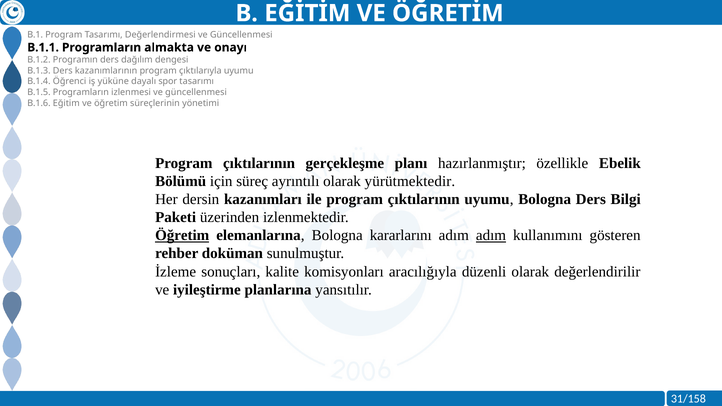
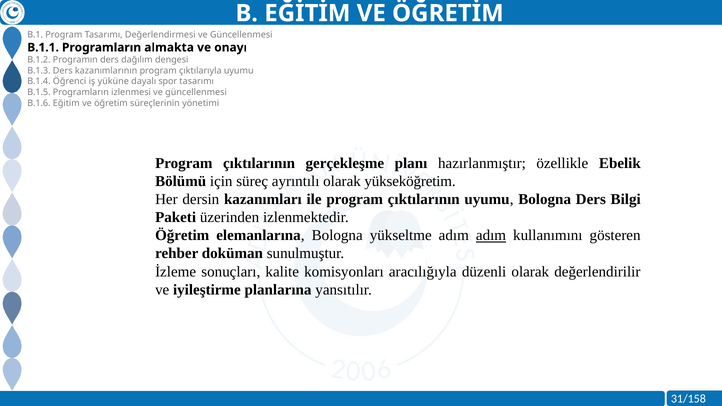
yürütmektedir: yürütmektedir -> yükseköğretim (410, 181)
Öğretim underline: present -> none (182, 236)
kararlarını: kararlarını -> yükseltme (401, 236)
